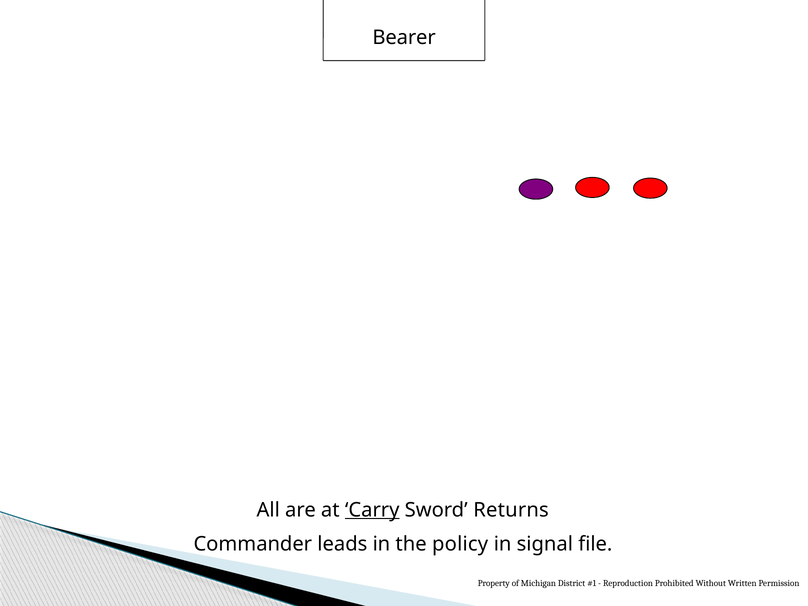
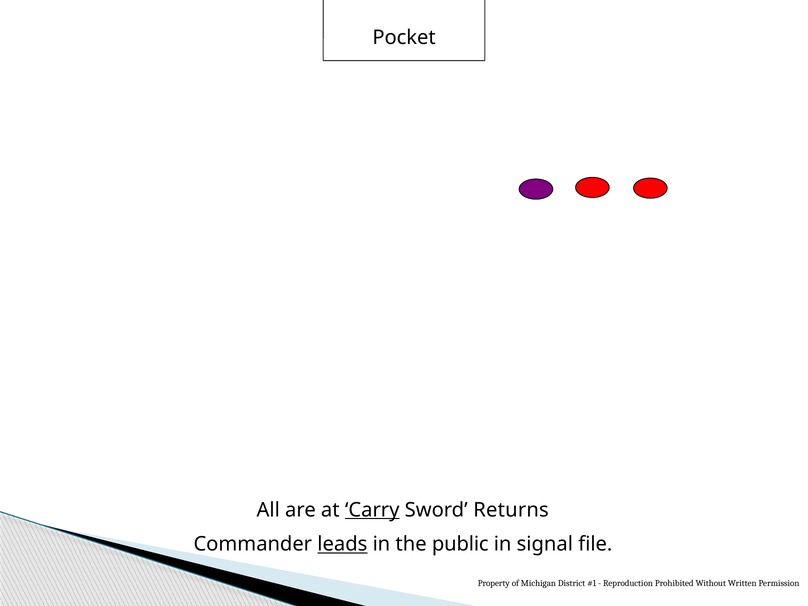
Bearer: Bearer -> Pocket (404, 38)
leads underline: none -> present (342, 544)
policy: policy -> public (460, 544)
